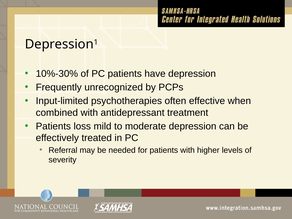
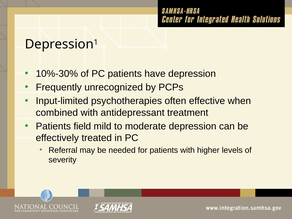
loss: loss -> field (82, 126)
